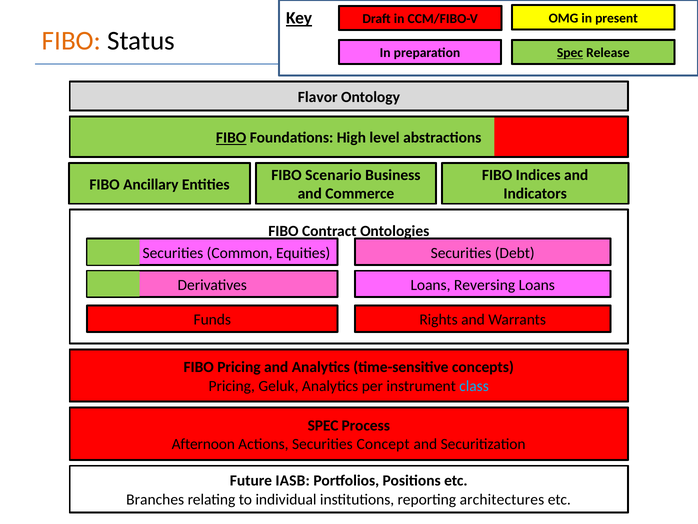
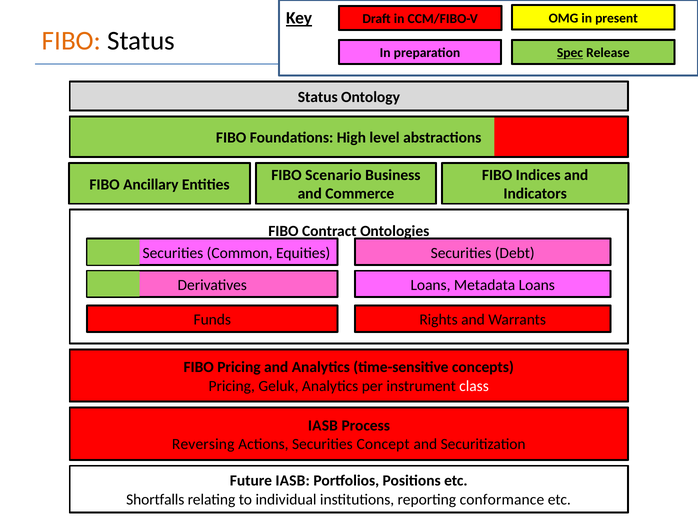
Flavor: Flavor -> Status (318, 97)
FIBO underline: present -> none (231, 138)
Reversing: Reversing -> Metadata (485, 285)
class colour: light blue -> white (474, 386)
SPEC: SPEC -> IASB (323, 425)
Afternoon: Afternoon -> Reversing (203, 444)
Branches: Branches -> Shortfalls (155, 499)
architectures: architectures -> conformance (502, 499)
